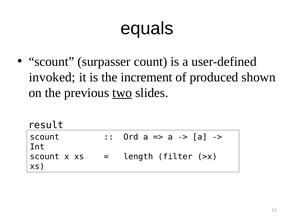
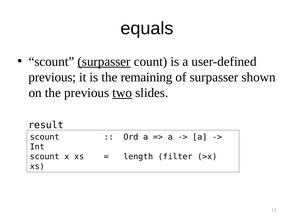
surpasser underline: none -> present (104, 62)
invoked: invoked -> previous (52, 77)
increment: increment -> remaining (147, 77)
of produced: produced -> surpasser (214, 77)
